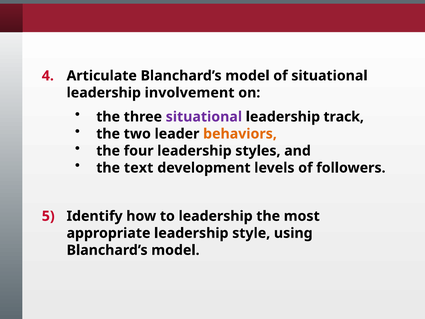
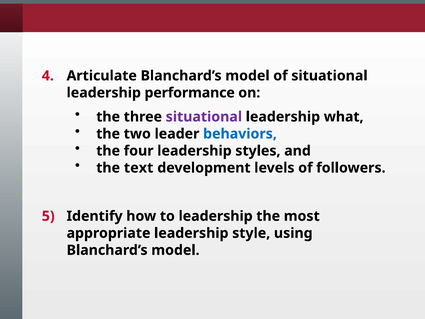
involvement: involvement -> performance (190, 93)
track: track -> what (344, 117)
behaviors colour: orange -> blue (240, 134)
